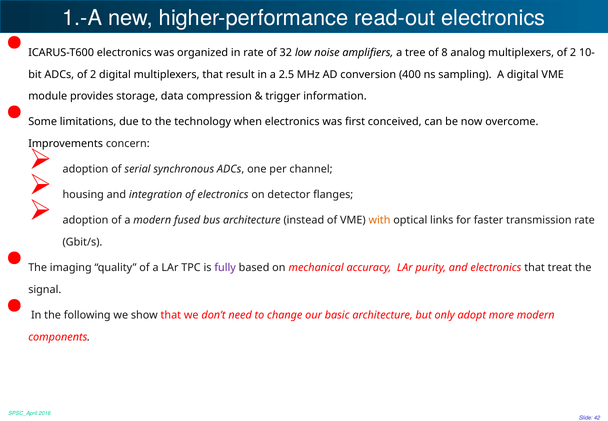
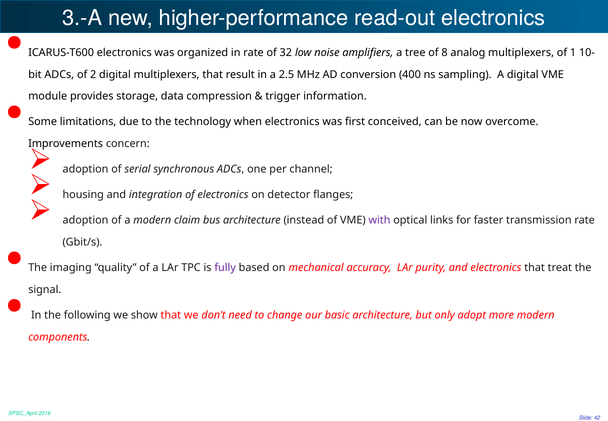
1.-A: 1.-A -> 3.-A (82, 18)
multiplexers of 2: 2 -> 1 (573, 53)
fused: fused -> claim (187, 220)
with colour: orange -> purple (380, 220)
